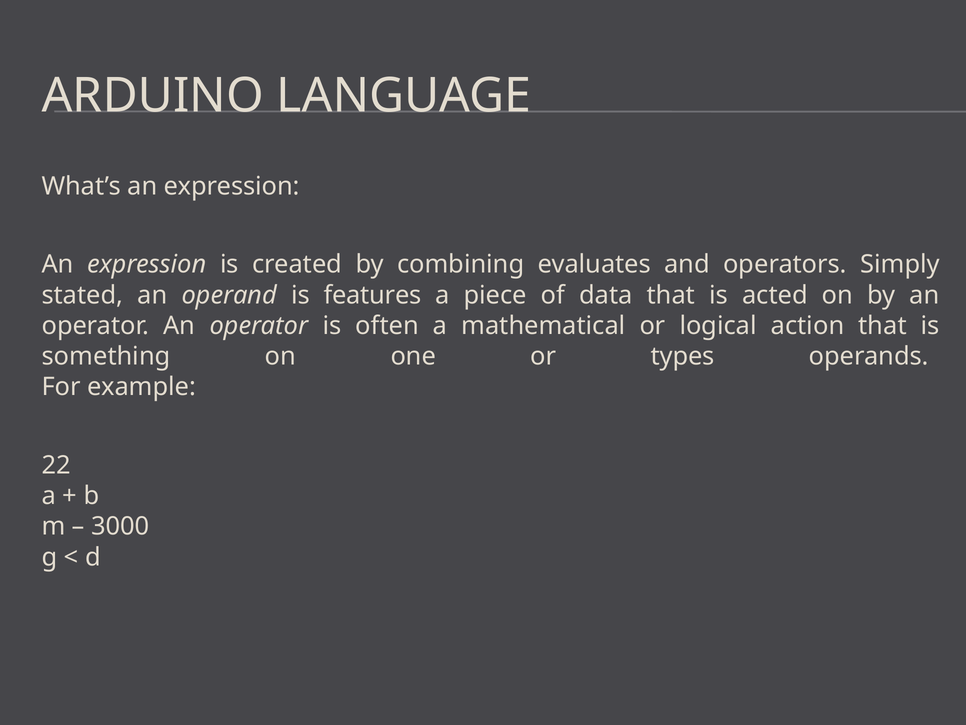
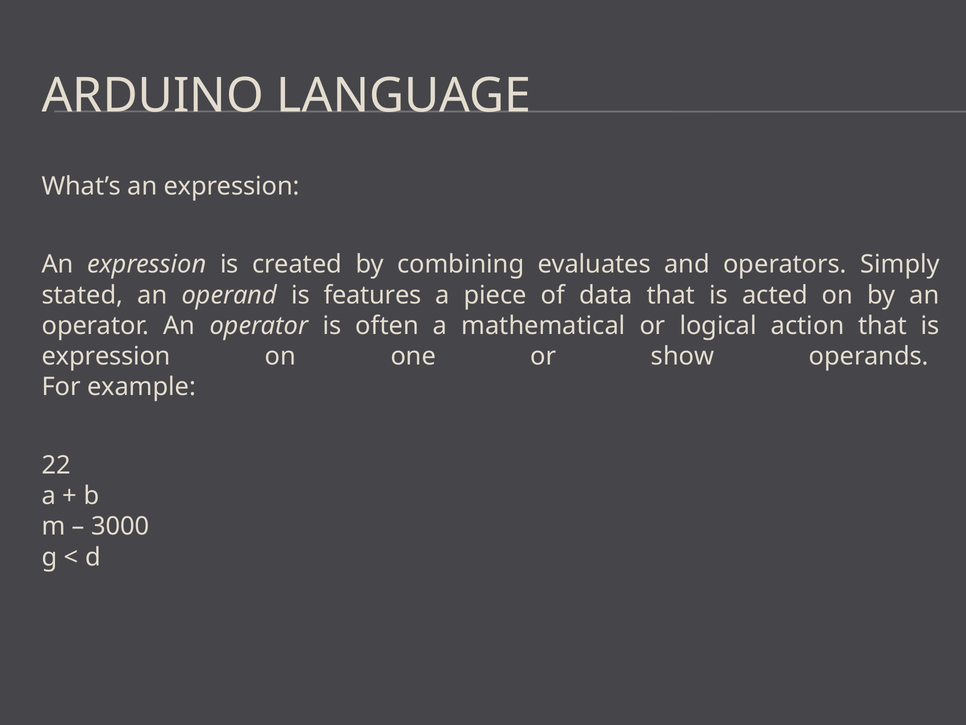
something: something -> expression (106, 356)
types: types -> show (683, 356)
